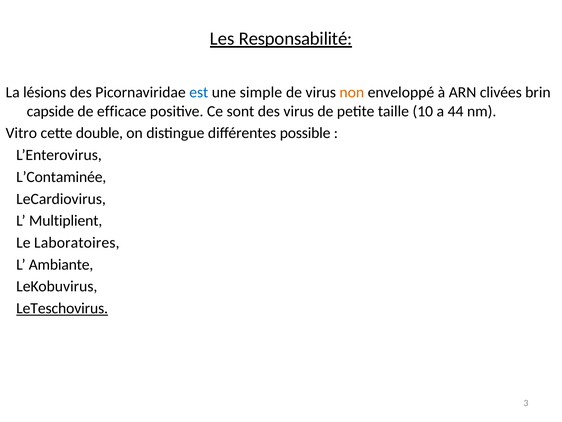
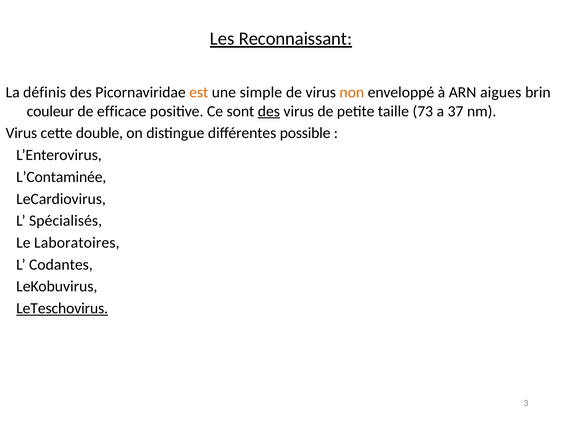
Responsabilité: Responsabilité -> Reconnaissant (295, 39)
lésions: lésions -> définis (45, 92)
est colour: blue -> orange (199, 92)
clivées: clivées -> aigues (501, 92)
capside: capside -> couleur (50, 111)
des underline: none -> present (269, 111)
10: 10 -> 73 (423, 111)
44: 44 -> 37 (456, 111)
Vitro: Vitro -> Virus (21, 133)
Multiplient: Multiplient -> Spécialisés (66, 221)
Ambiante: Ambiante -> Codantes (61, 264)
